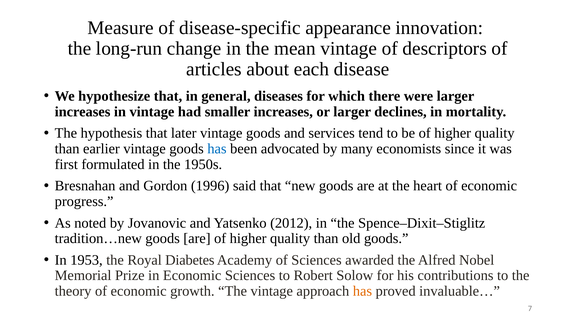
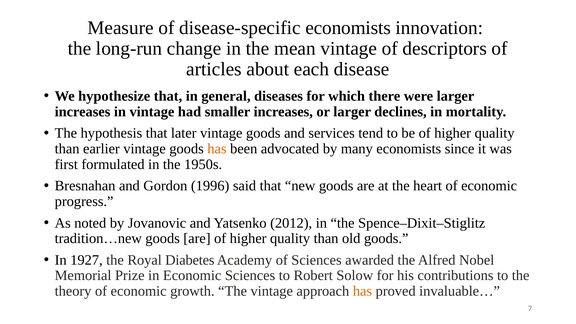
disease-specific appearance: appearance -> economists (348, 28)
has colour: blue -> orange (217, 149)
1953: 1953 -> 1927 (86, 260)
